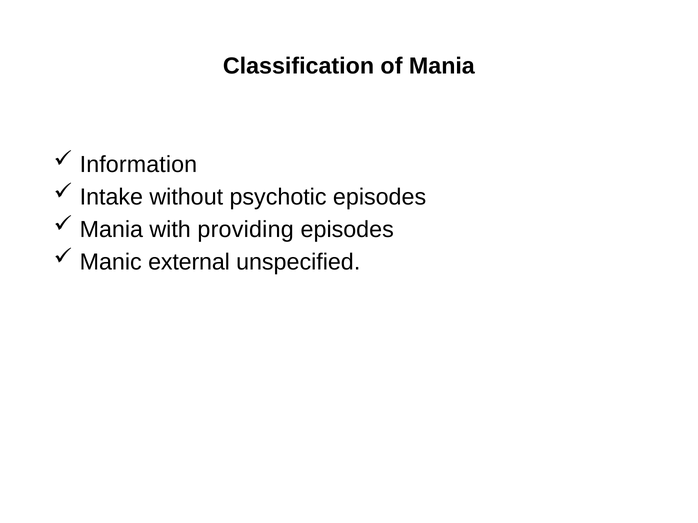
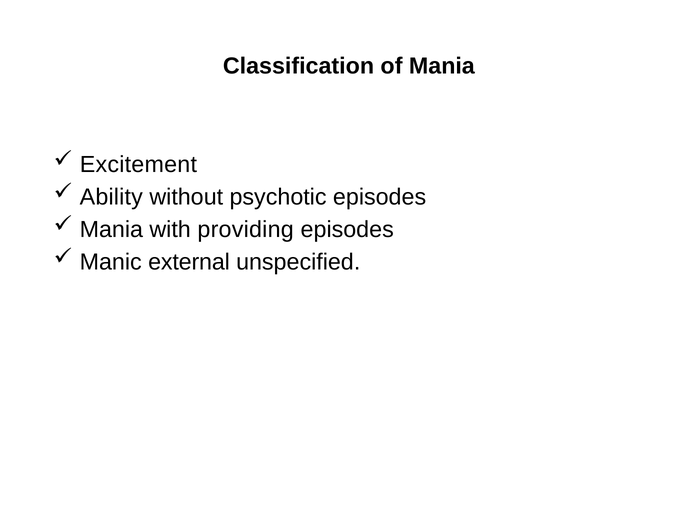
Information: Information -> Excitement (138, 165)
Intake: Intake -> Ability (111, 197)
